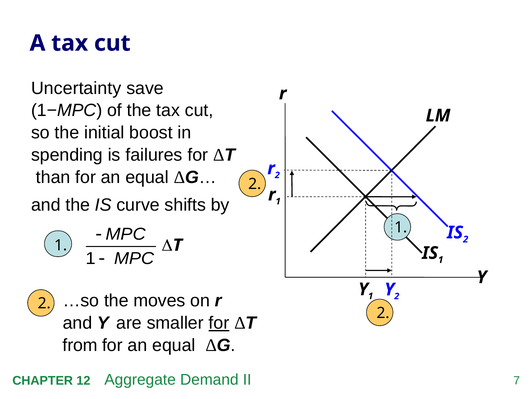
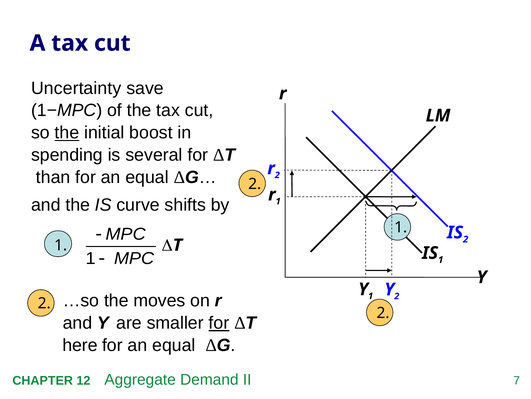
the underline: none -> present (67, 133)
failures: failures -> several (154, 155)
from: from -> here (80, 345)
